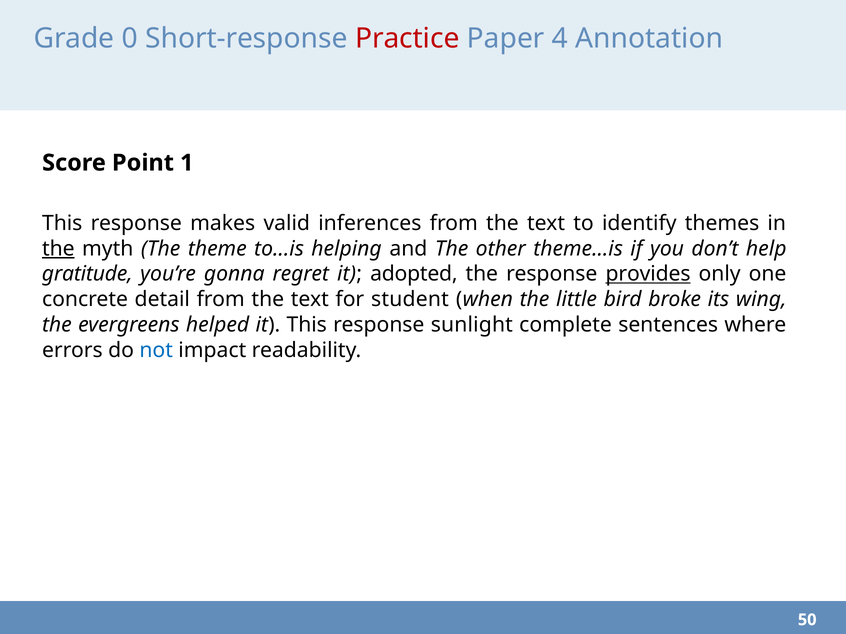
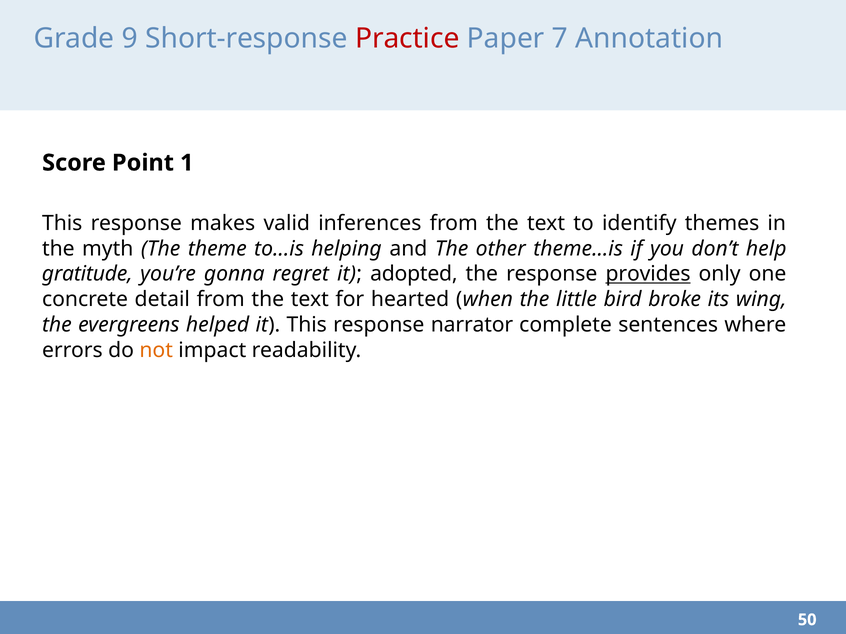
0: 0 -> 9 (130, 39)
4: 4 -> 7 (560, 39)
the underline: present -> none (58, 249)
student: student -> hearted (410, 300)
sunlight: sunlight -> narrator (472, 325)
not colour: blue -> orange (156, 350)
